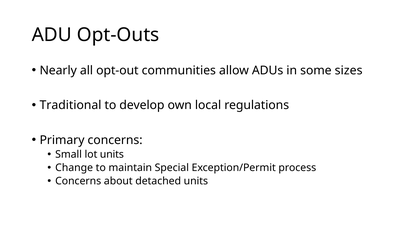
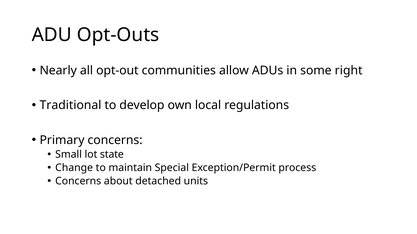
sizes: sizes -> right (349, 71)
lot units: units -> state (112, 155)
